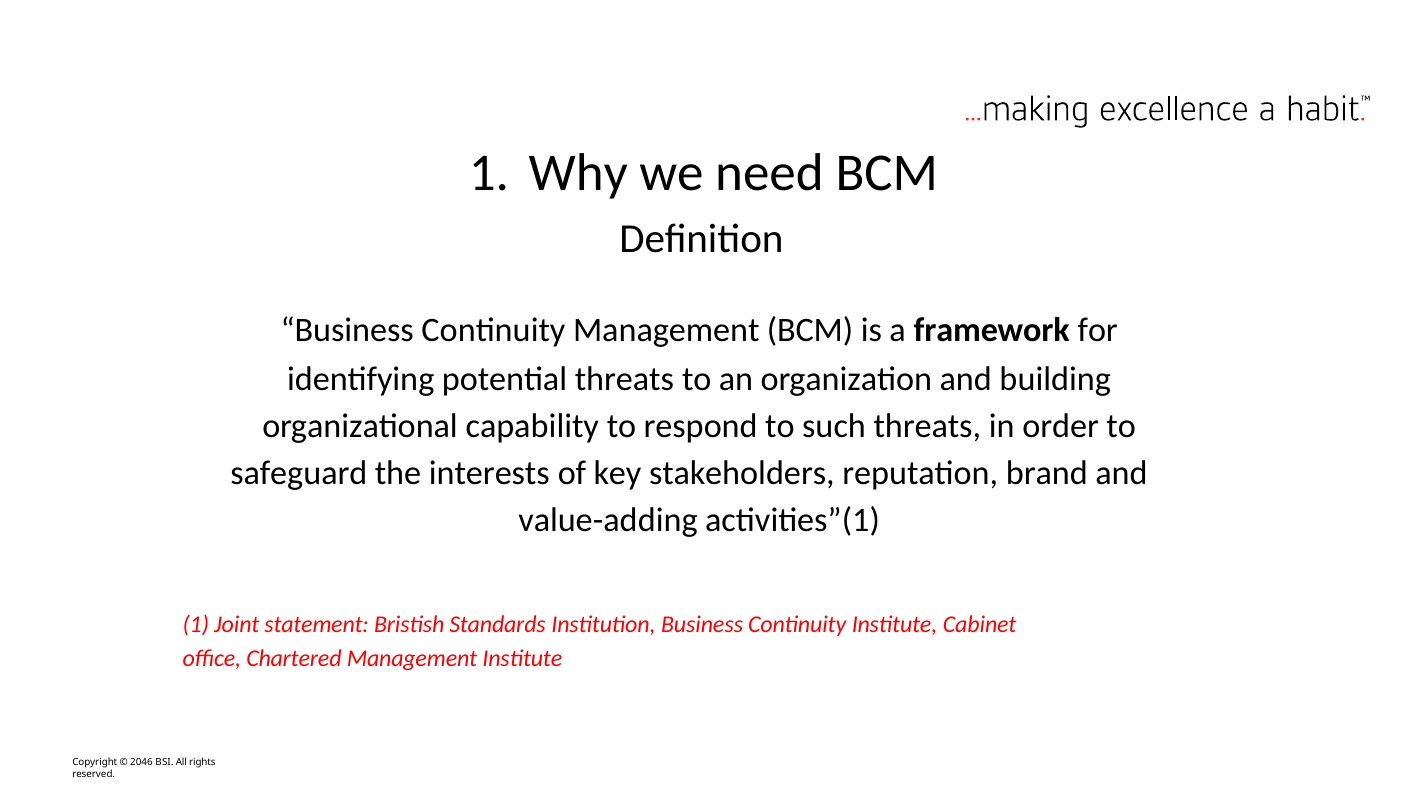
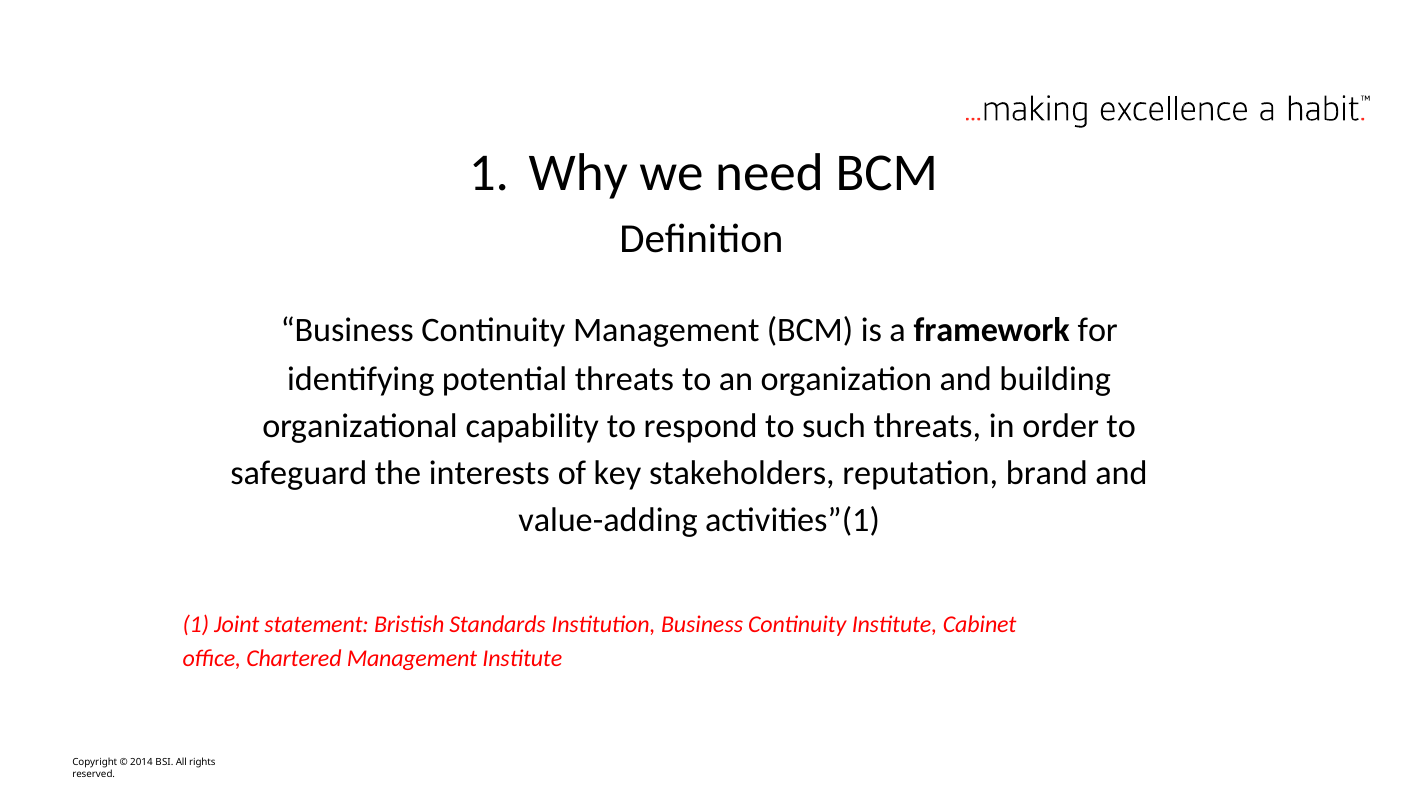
2046: 2046 -> 2014 (141, 762)
